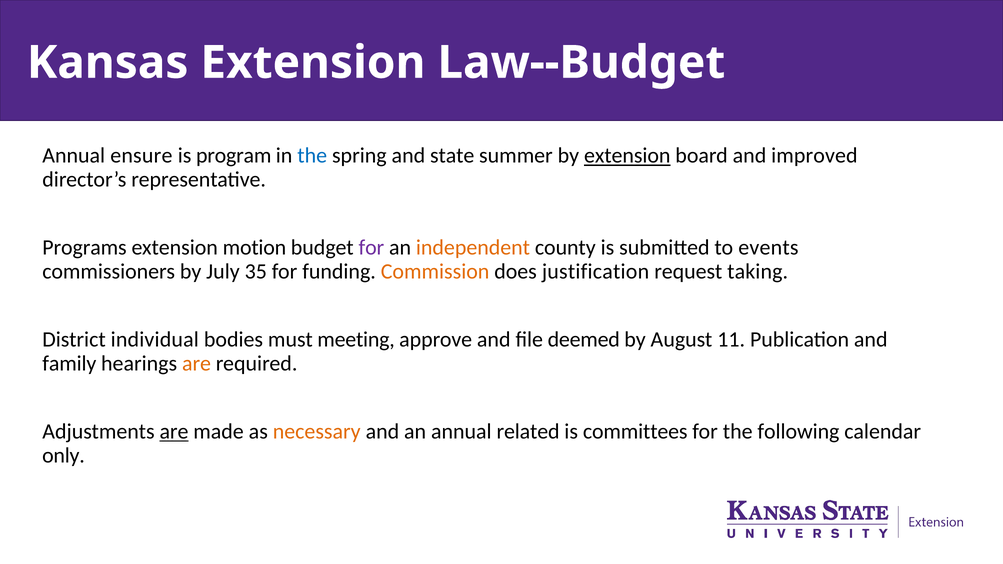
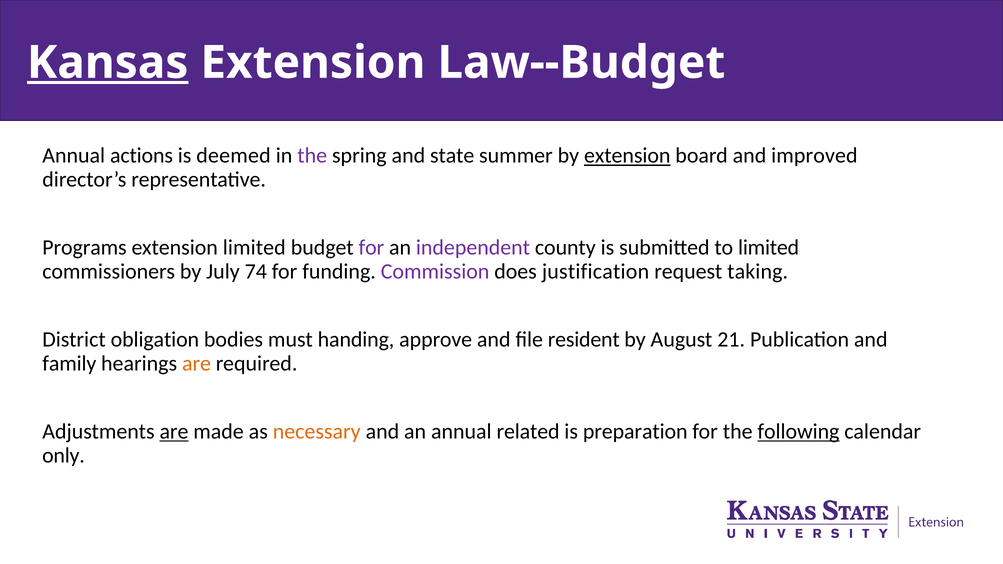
Kansas underline: none -> present (108, 63)
ensure: ensure -> actions (142, 156)
program: program -> deemed (234, 156)
the colour: blue -> purple (312, 156)
extension motion: motion -> limited (254, 248)
independent colour: orange -> purple (473, 248)
to events: events -> limited (769, 248)
35: 35 -> 74 (256, 271)
Commission colour: orange -> purple (435, 271)
individual: individual -> obligation (155, 340)
meeting: meeting -> handing (356, 340)
deemed: deemed -> resident (584, 340)
11: 11 -> 21 (731, 340)
committees: committees -> preparation (635, 432)
following underline: none -> present (798, 432)
